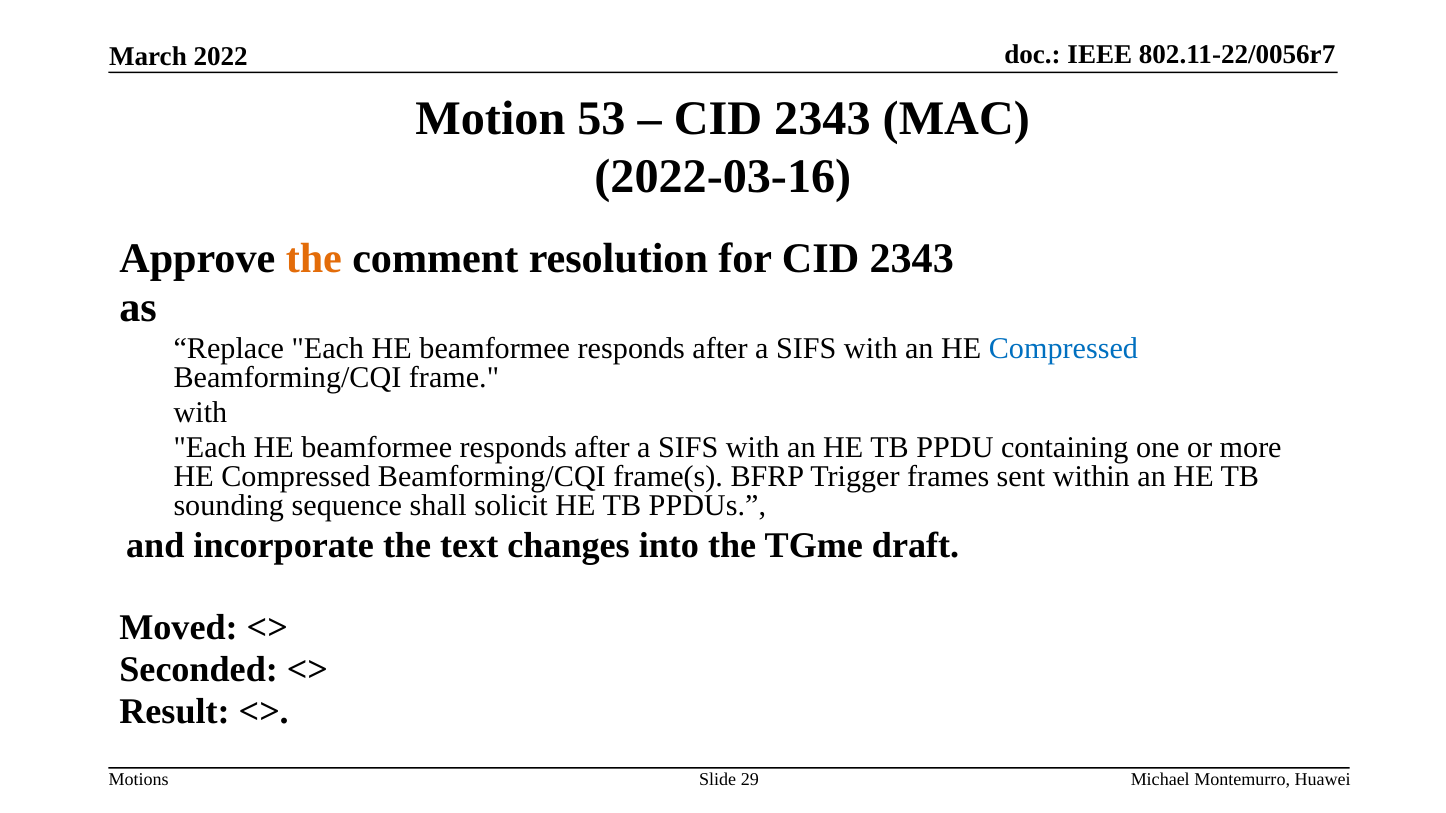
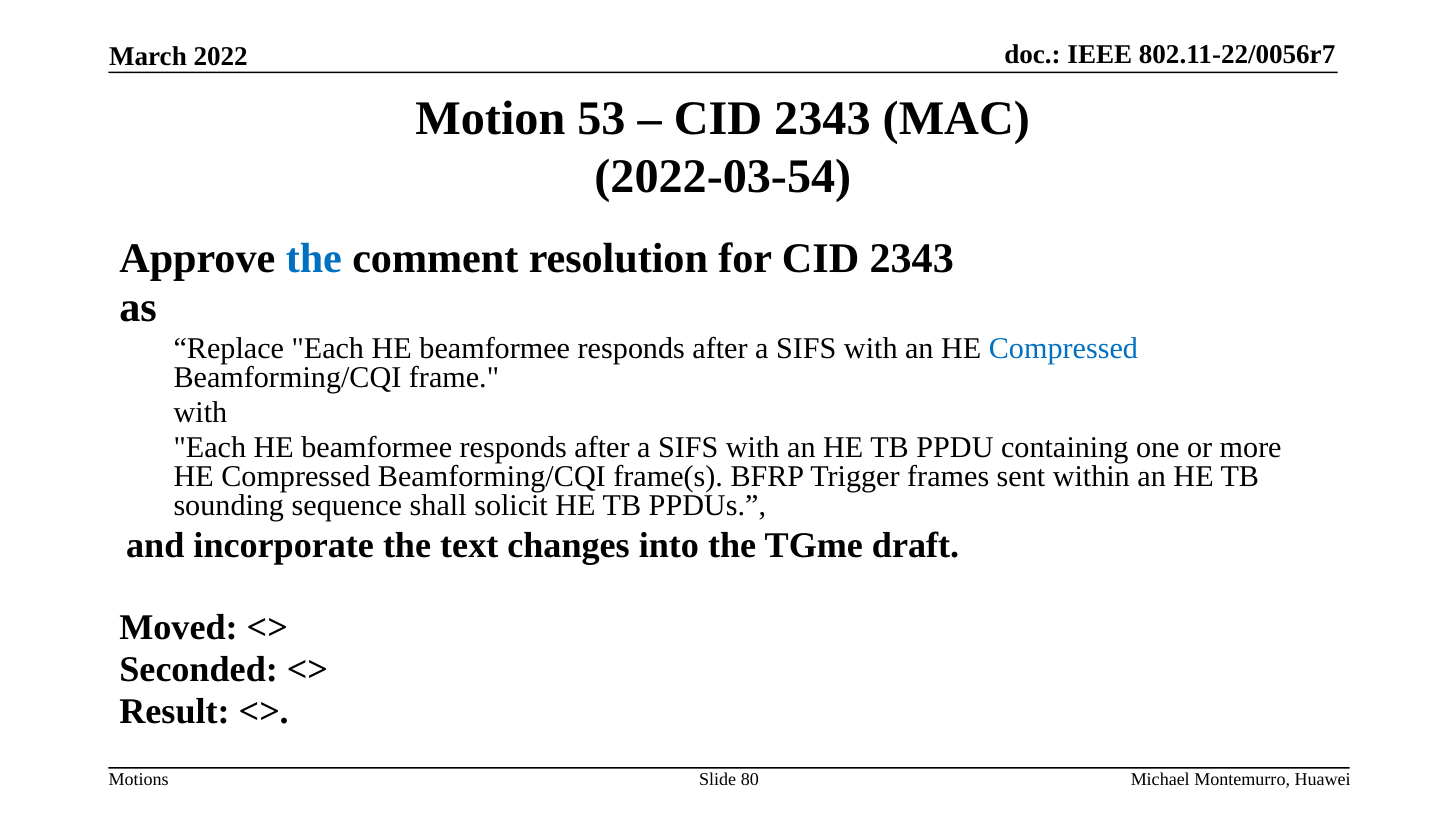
2022-03-16: 2022-03-16 -> 2022-03-54 (723, 177)
the colour: orange -> blue (314, 259)
29: 29 -> 80 (750, 780)
